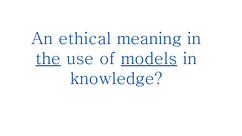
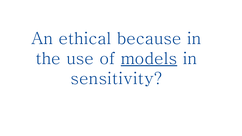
meaning: meaning -> because (149, 39)
the underline: present -> none (48, 59)
knowledge: knowledge -> sensitivity (116, 79)
